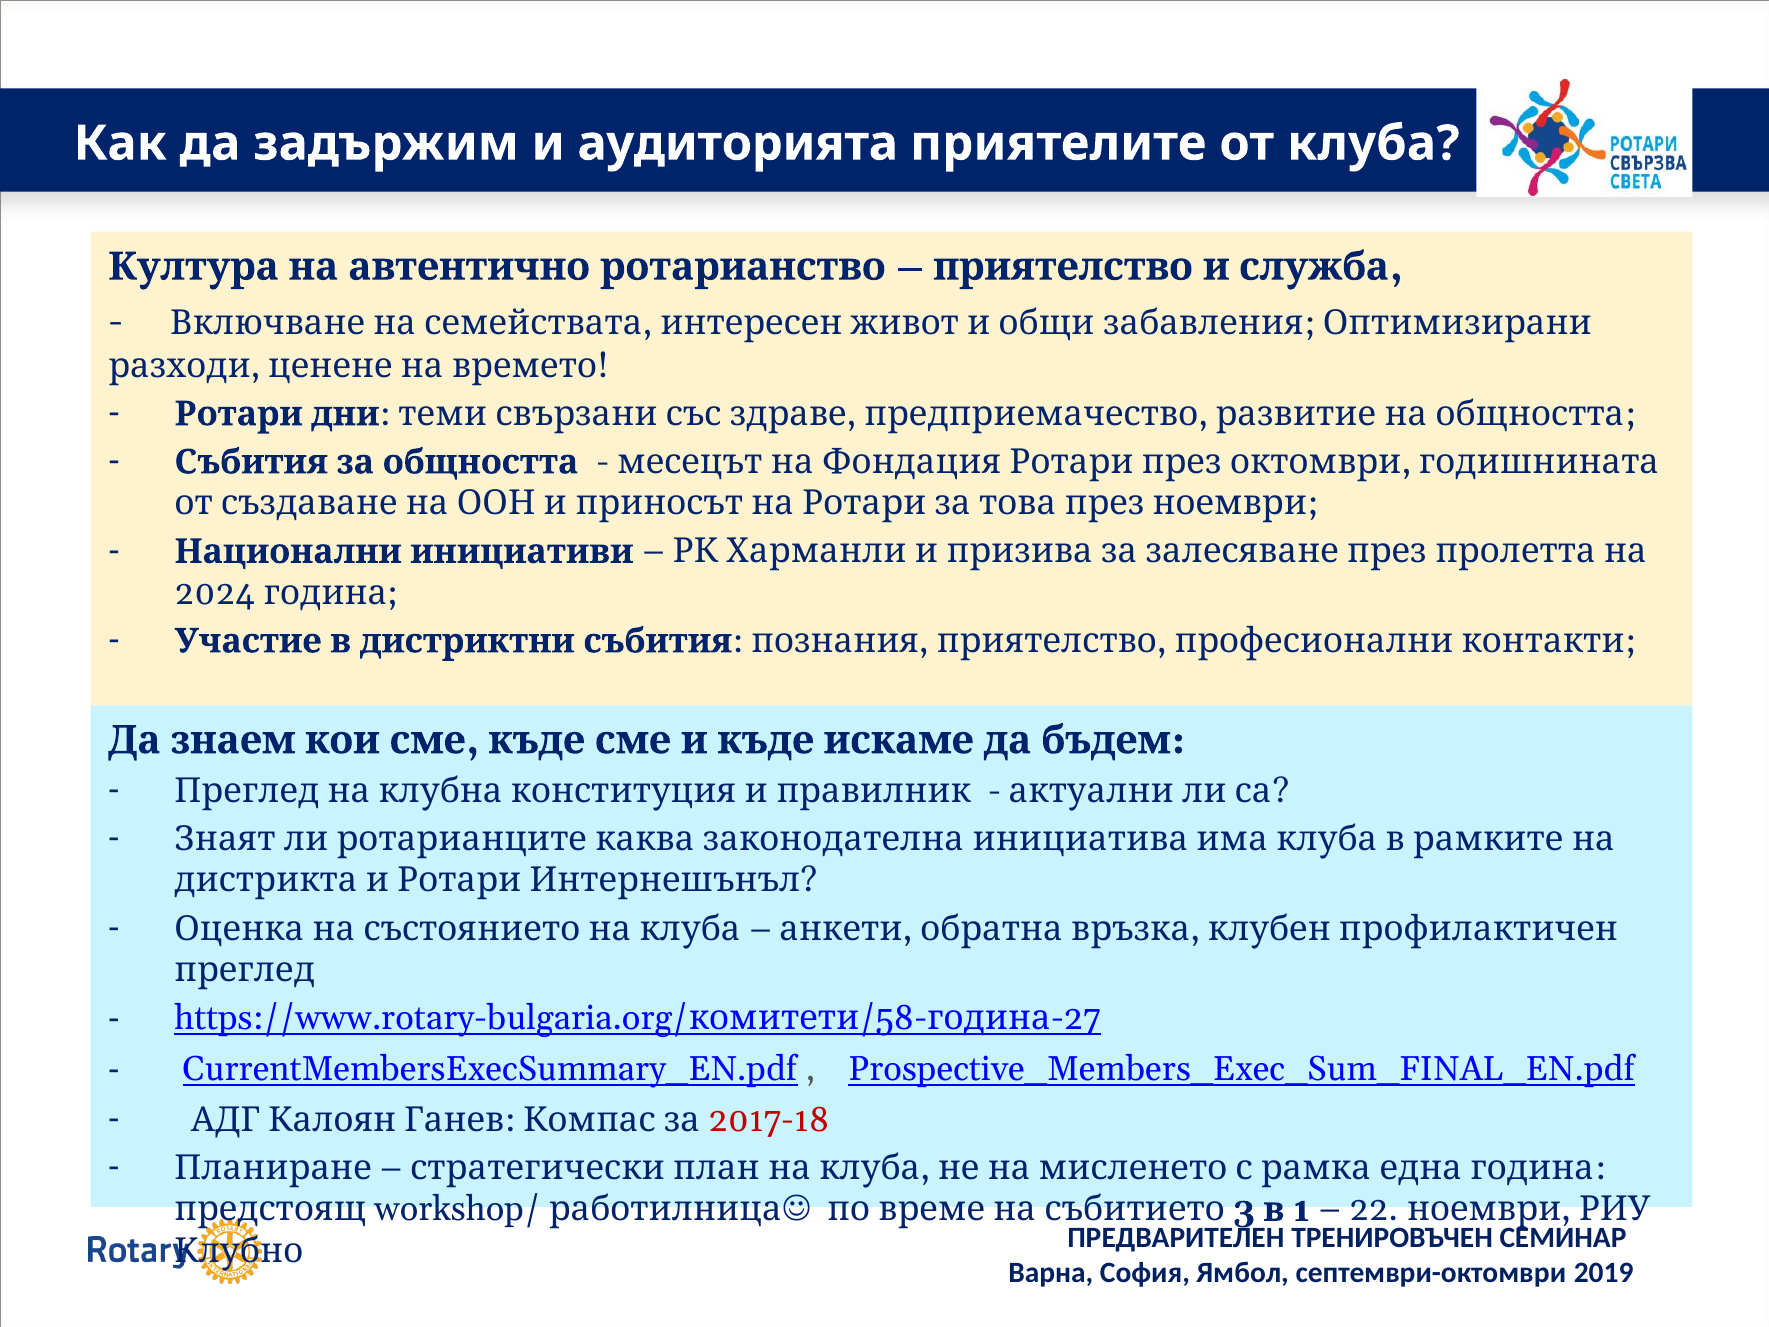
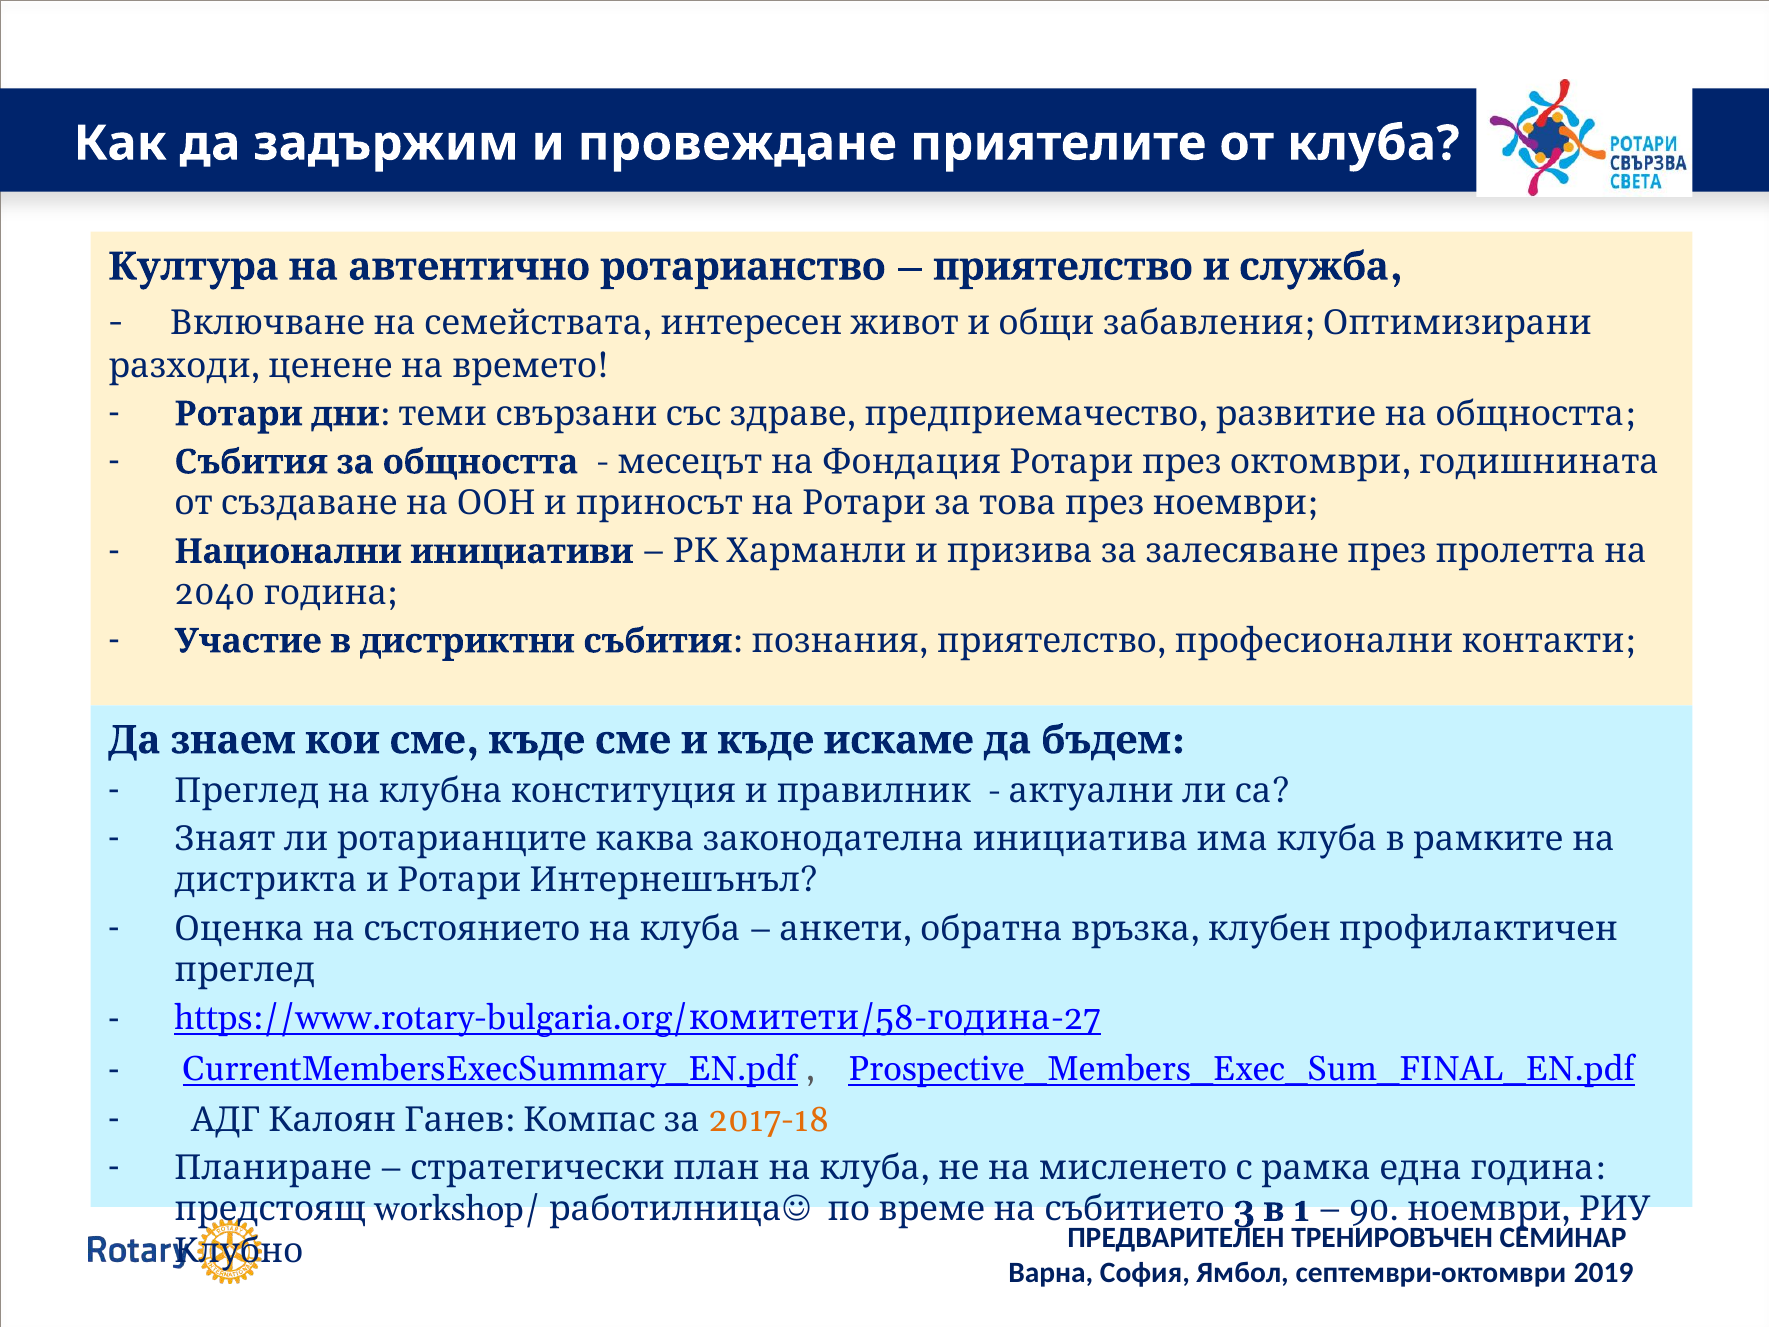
аудиторията: аудиторията -> провеждане (737, 143)
2024: 2024 -> 2040 (215, 593)
2017-18 colour: red -> orange (769, 1120)
22: 22 -> 90 (1374, 1209)
